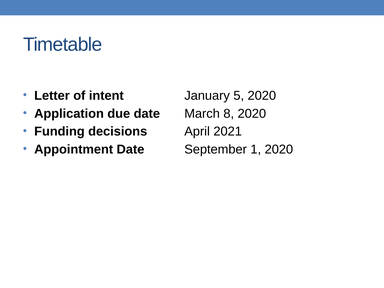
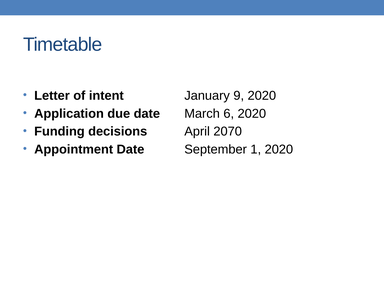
5: 5 -> 9 (239, 96)
8: 8 -> 6 (229, 114)
2021: 2021 -> 2070 (228, 131)
